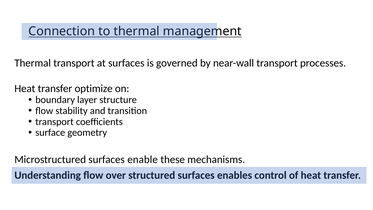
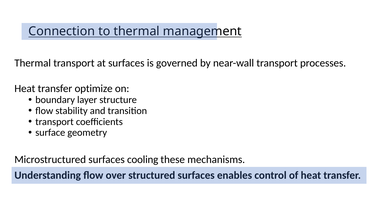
enable: enable -> cooling (143, 159)
